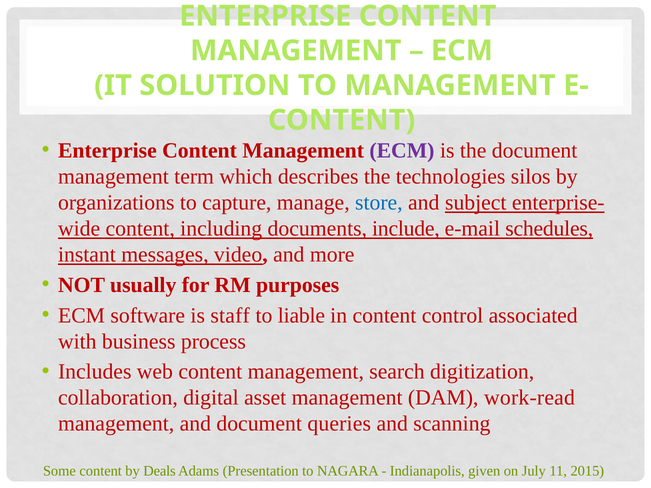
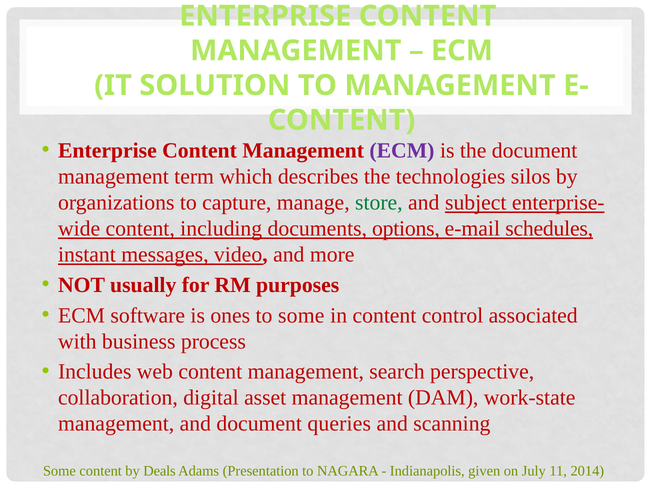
store colour: blue -> green (379, 203)
include: include -> options (406, 229)
staff: staff -> ones (230, 316)
to liable: liable -> some (301, 316)
digitization: digitization -> perspective (482, 372)
work-read: work-read -> work-state (530, 398)
2015: 2015 -> 2014 (587, 471)
